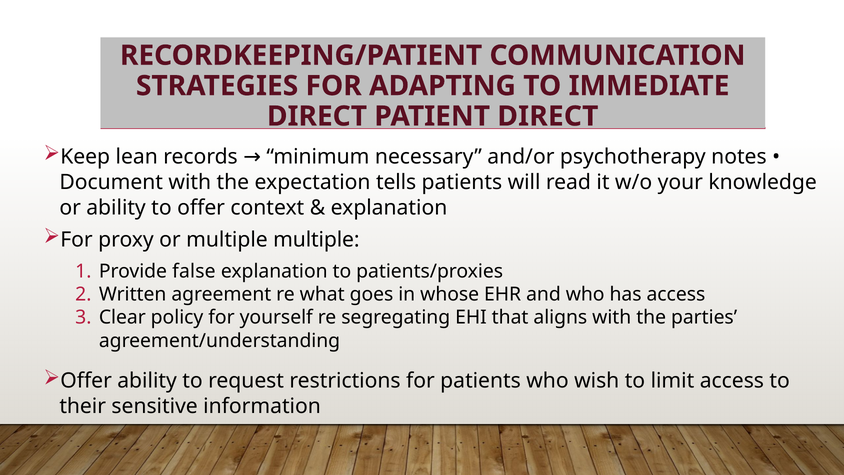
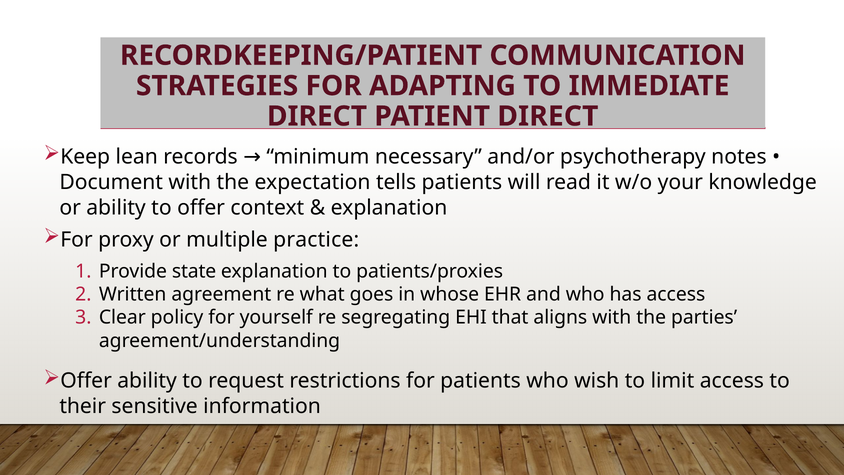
multiple multiple: multiple -> practice (316, 240)
false: false -> state (194, 271)
